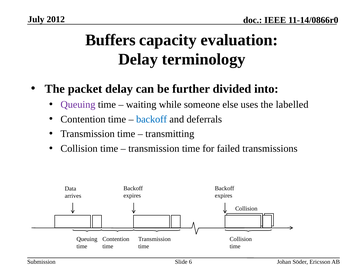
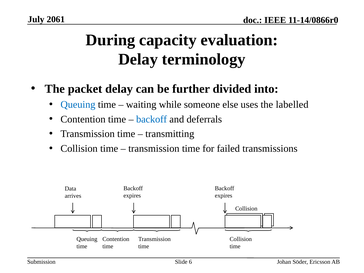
2012: 2012 -> 2061 (56, 19)
Buffers: Buffers -> During (110, 40)
Queuing colour: purple -> blue (78, 105)
